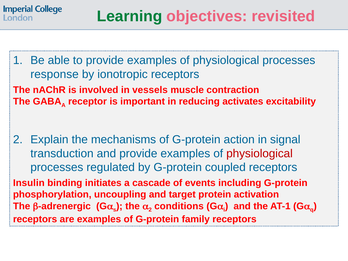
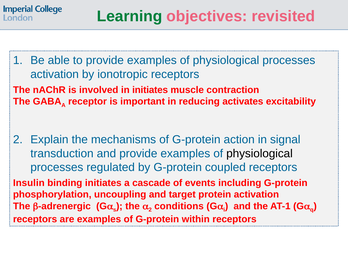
response: response -> activation (55, 74)
in vessels: vessels -> initiates (150, 90)
physiological colour: red -> black (259, 153)
family: family -> within (196, 219)
